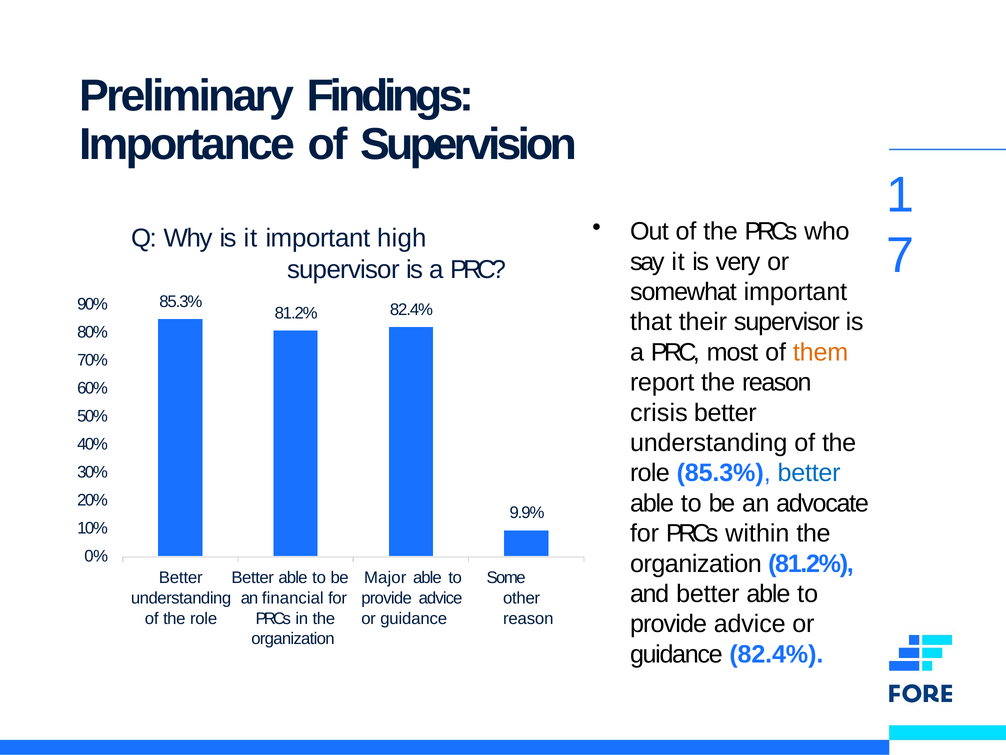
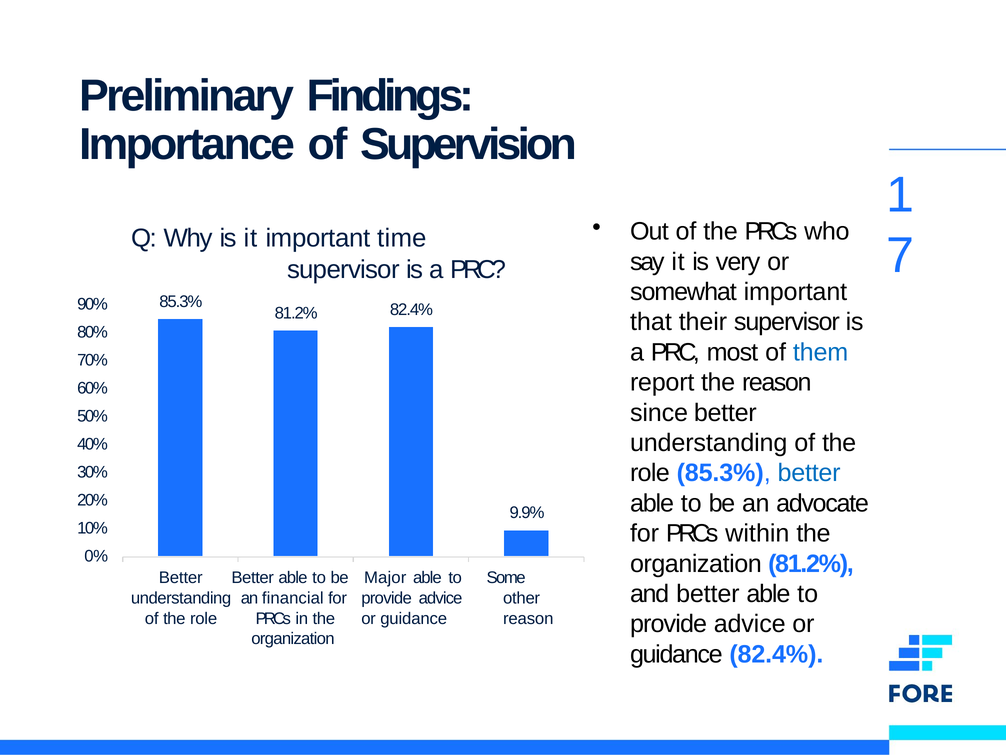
high: high -> time (402, 238)
them colour: orange -> blue (821, 352)
crisis: crisis -> since (659, 413)
